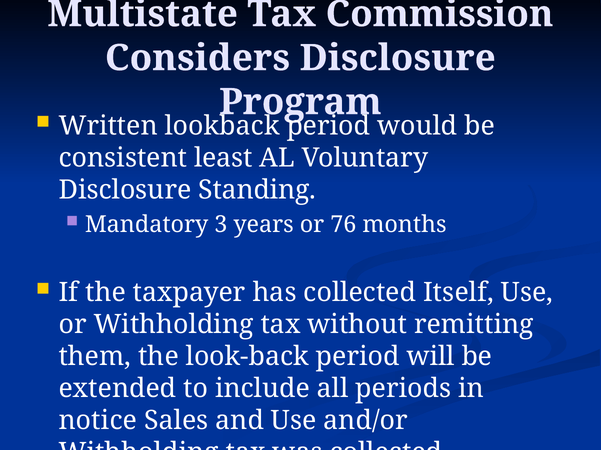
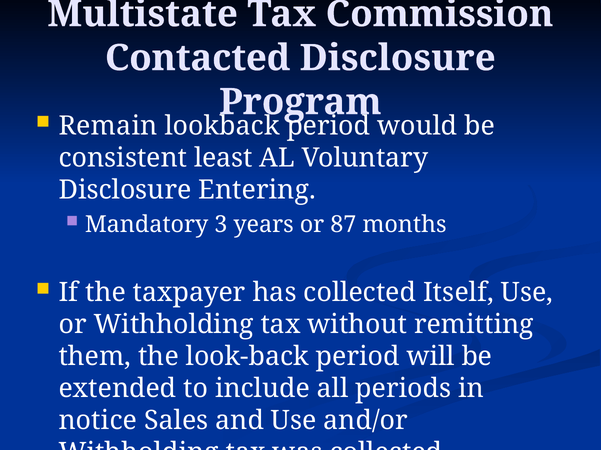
Considers: Considers -> Contacted (198, 58)
Written: Written -> Remain (108, 126)
Standing: Standing -> Entering (257, 190)
76: 76 -> 87 (343, 225)
